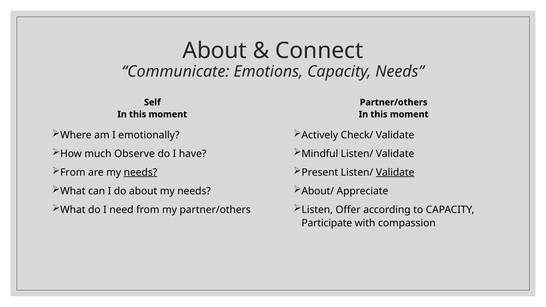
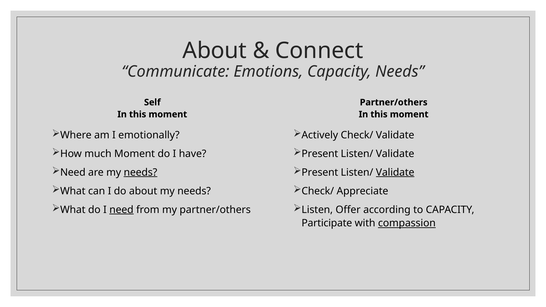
much Observe: Observe -> Moment (135, 154)
Mindful: Mindful -> Present (320, 154)
From: From -> Need (73, 172)
About/: About/ -> Check/ (318, 191)
need underline: none -> present (121, 210)
compassion underline: none -> present (407, 223)
